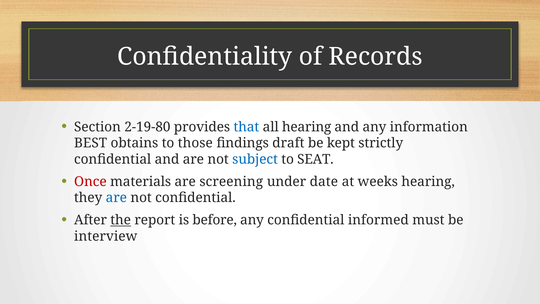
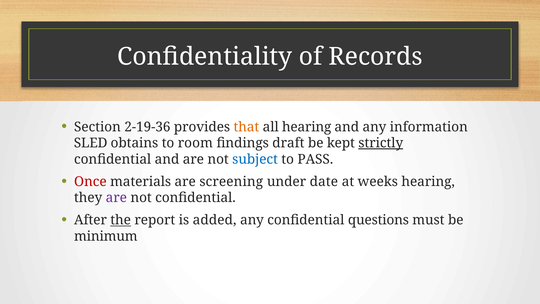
2-19-80: 2-19-80 -> 2-19-36 (147, 127)
that colour: blue -> orange (246, 127)
BEST: BEST -> SLED (91, 143)
those: those -> room (195, 143)
strictly underline: none -> present (381, 143)
SEAT: SEAT -> PASS (315, 159)
are colour: blue -> purple (116, 198)
before: before -> added (215, 220)
informed: informed -> questions (378, 220)
interview: interview -> minimum (106, 236)
